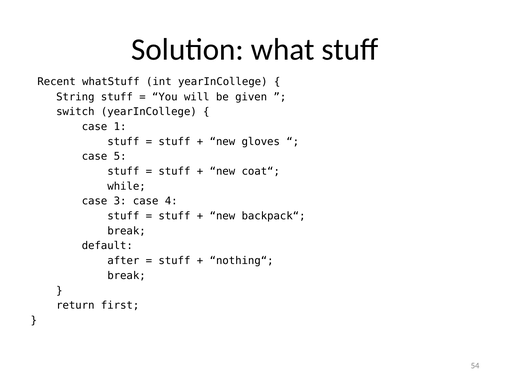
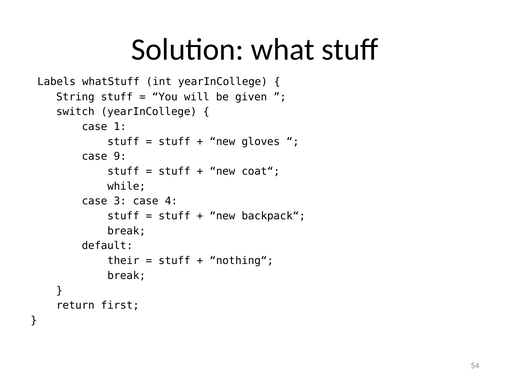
Recent: Recent -> Labels (57, 82)
5: 5 -> 9 (120, 156)
after: after -> their (123, 260)
